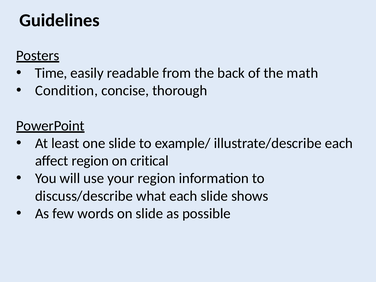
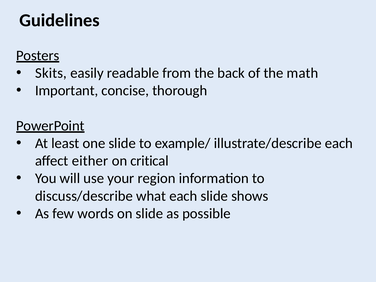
Time: Time -> Skits (51, 73)
Condition: Condition -> Important (67, 91)
affect region: region -> either (90, 161)
